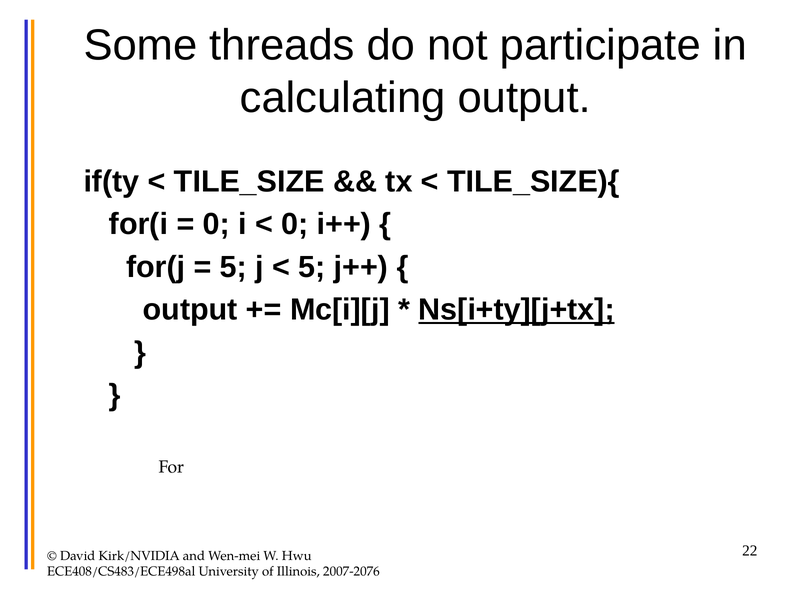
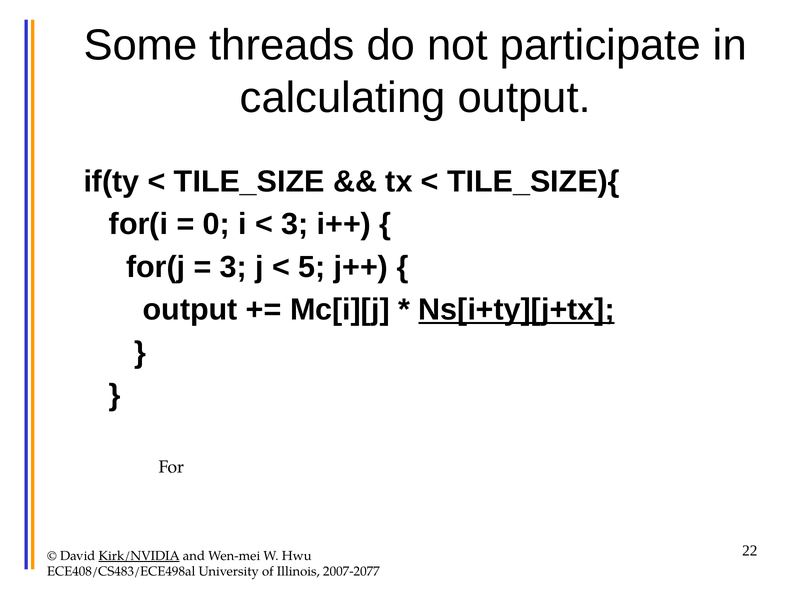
0: 0 -> 3 (295, 224)
5: 5 -> 3 (233, 267)
Kirk/NVIDIA underline: none -> present (139, 556)
2007-2076: 2007-2076 -> 2007-2077 (351, 571)
